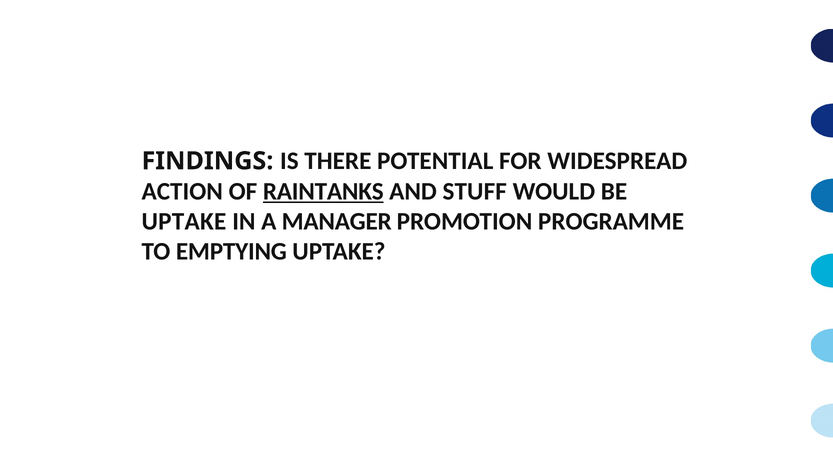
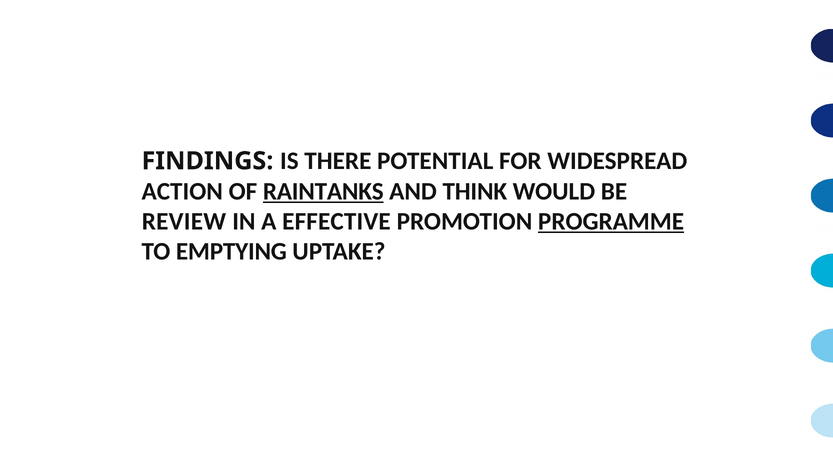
STUFF: STUFF -> THINK (475, 191)
UPTAKE: UPTAKE -> REVIEW (184, 221)
MANAGER: MANAGER -> EFFECTIVE (336, 221)
PROGRAMME underline: none -> present (611, 221)
